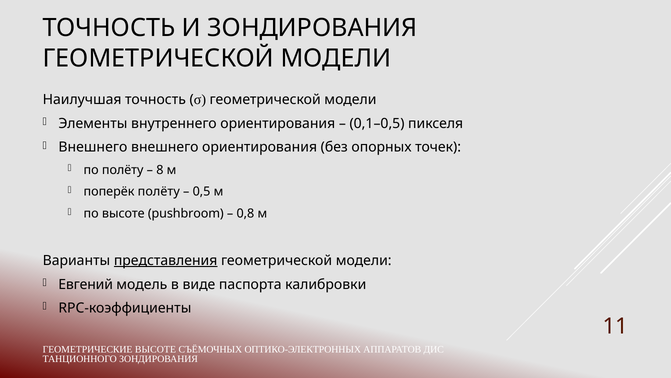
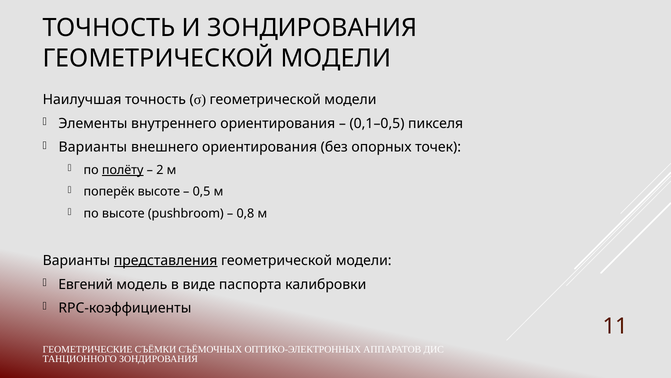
Внешнего: Внешнего -> Варианты (93, 147)
полёту underline: none -> present (123, 170)
8: 8 -> 2 (160, 170)
поперёк полёту: полёту -> высоте (159, 192)
ГЕОМЕТРИЧЕСКИЕ ВЫСОТЕ: ВЫСОТЕ -> СЪЁМКИ (156, 349)
